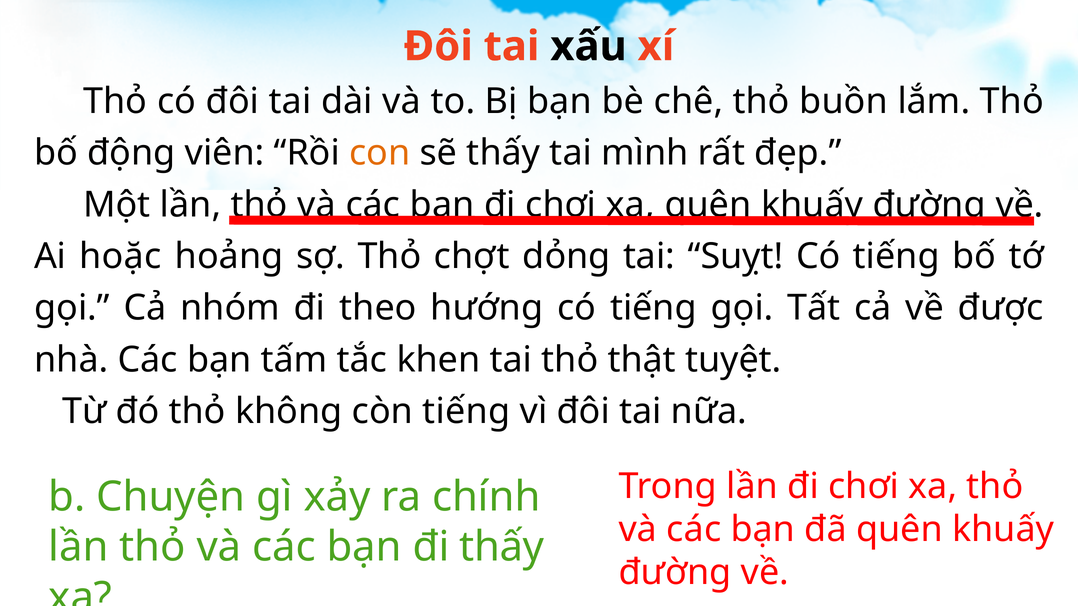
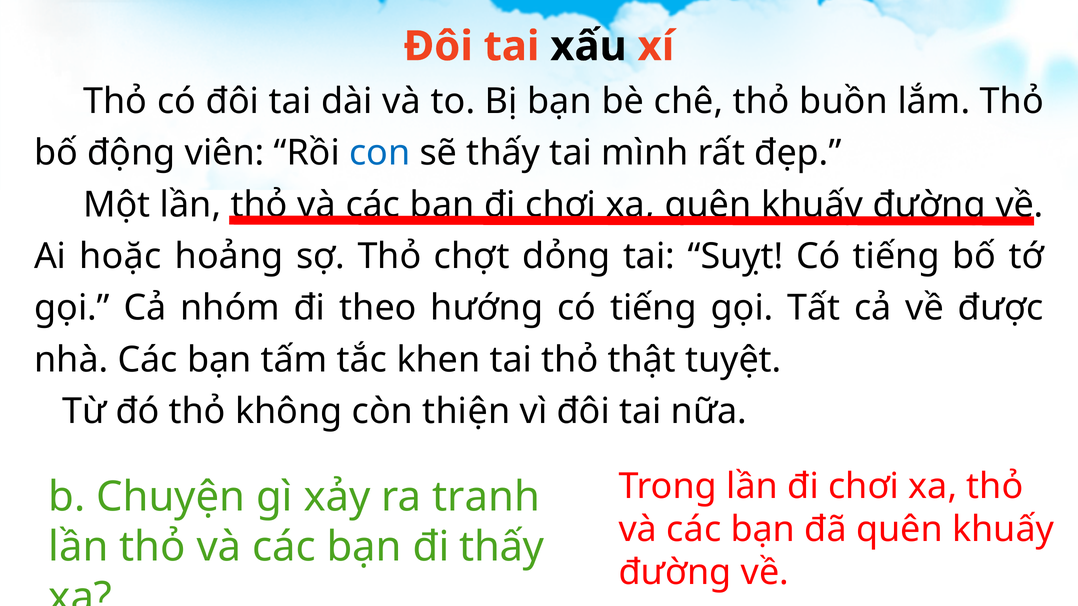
con colour: orange -> blue (380, 153)
còn tiếng: tiếng -> thiện (466, 412)
chính: chính -> tranh (486, 497)
